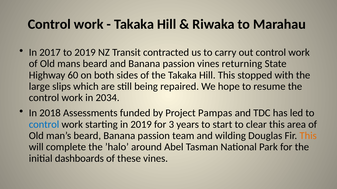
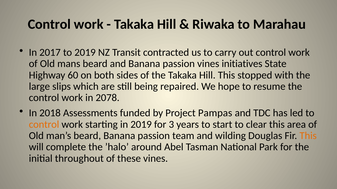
returning: returning -> initiatives (242, 64)
2034: 2034 -> 2078 (108, 98)
control colour: blue -> orange (44, 125)
dashboards: dashboards -> throughout (79, 159)
